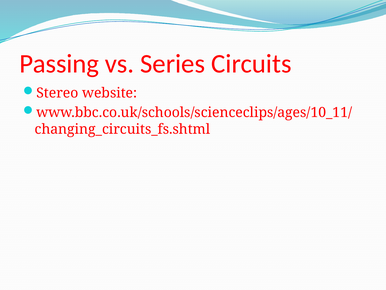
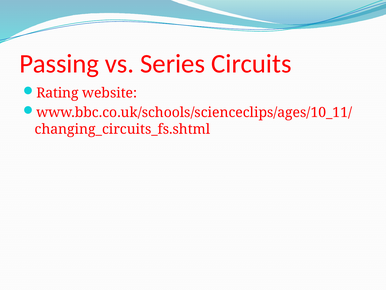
Stereo: Stereo -> Rating (57, 93)
